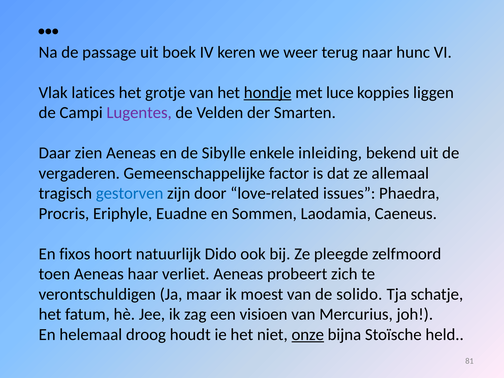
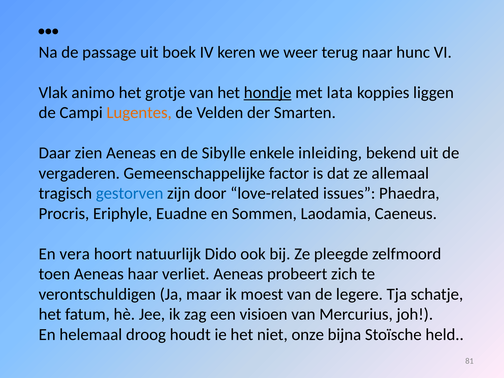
latices: latices -> animo (93, 93)
luce: luce -> lata (340, 93)
Lugentes colour: purple -> orange (139, 113)
fixos: fixos -> vera (75, 254)
solido: solido -> legere (359, 294)
onze underline: present -> none (308, 334)
